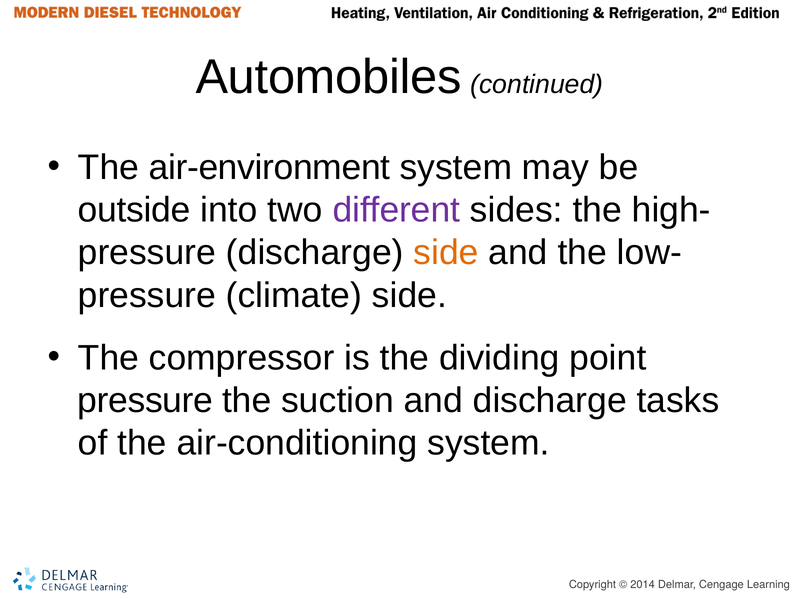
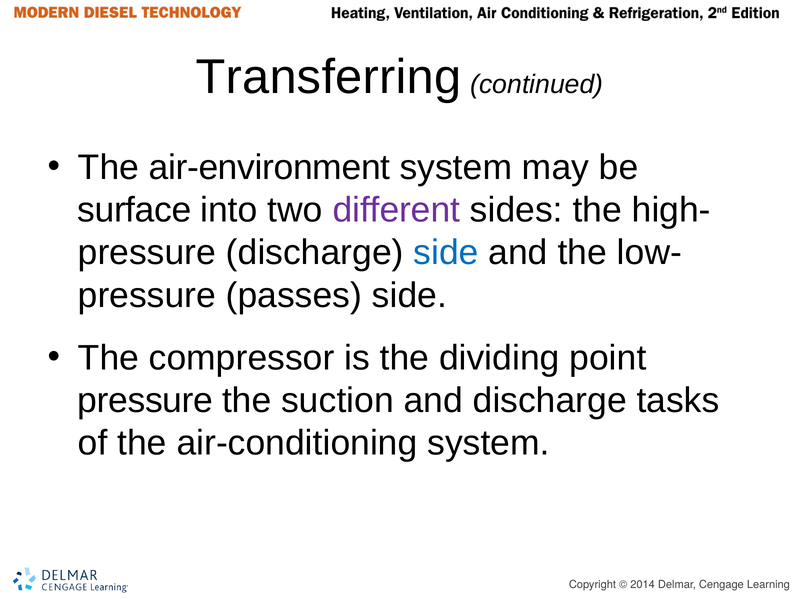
Automobiles: Automobiles -> Transferring (328, 77)
outside: outside -> surface (134, 210)
side colour: orange -> blue (446, 253)
climate: climate -> passes (294, 295)
